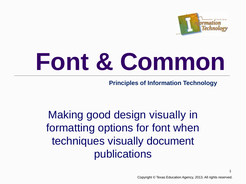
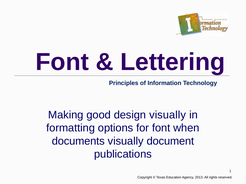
Common: Common -> Lettering (173, 62)
techniques: techniques -> documents (78, 141)
